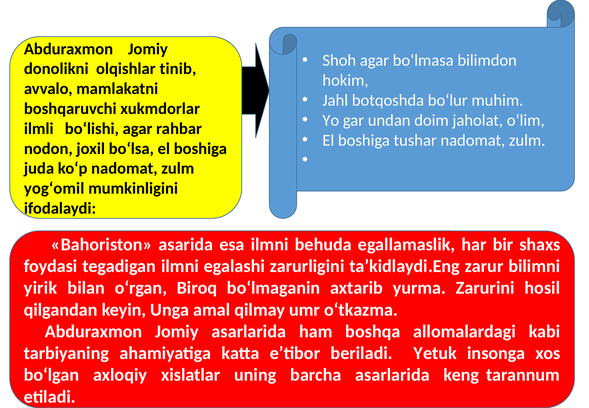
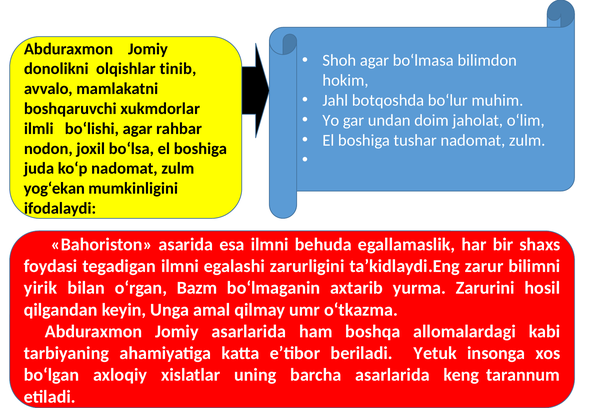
yog‘omil: yog‘omil -> yog‘ekan (54, 188)
Biroq: Biroq -> Bazm (197, 288)
